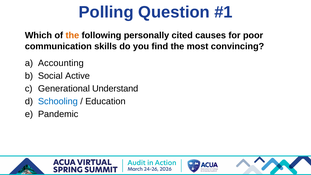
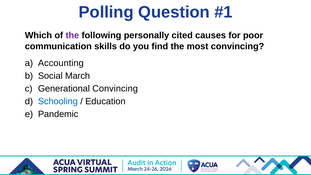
the colour: orange -> purple (72, 35)
Active: Active -> March (78, 76)
Generational Understand: Understand -> Convincing (115, 89)
